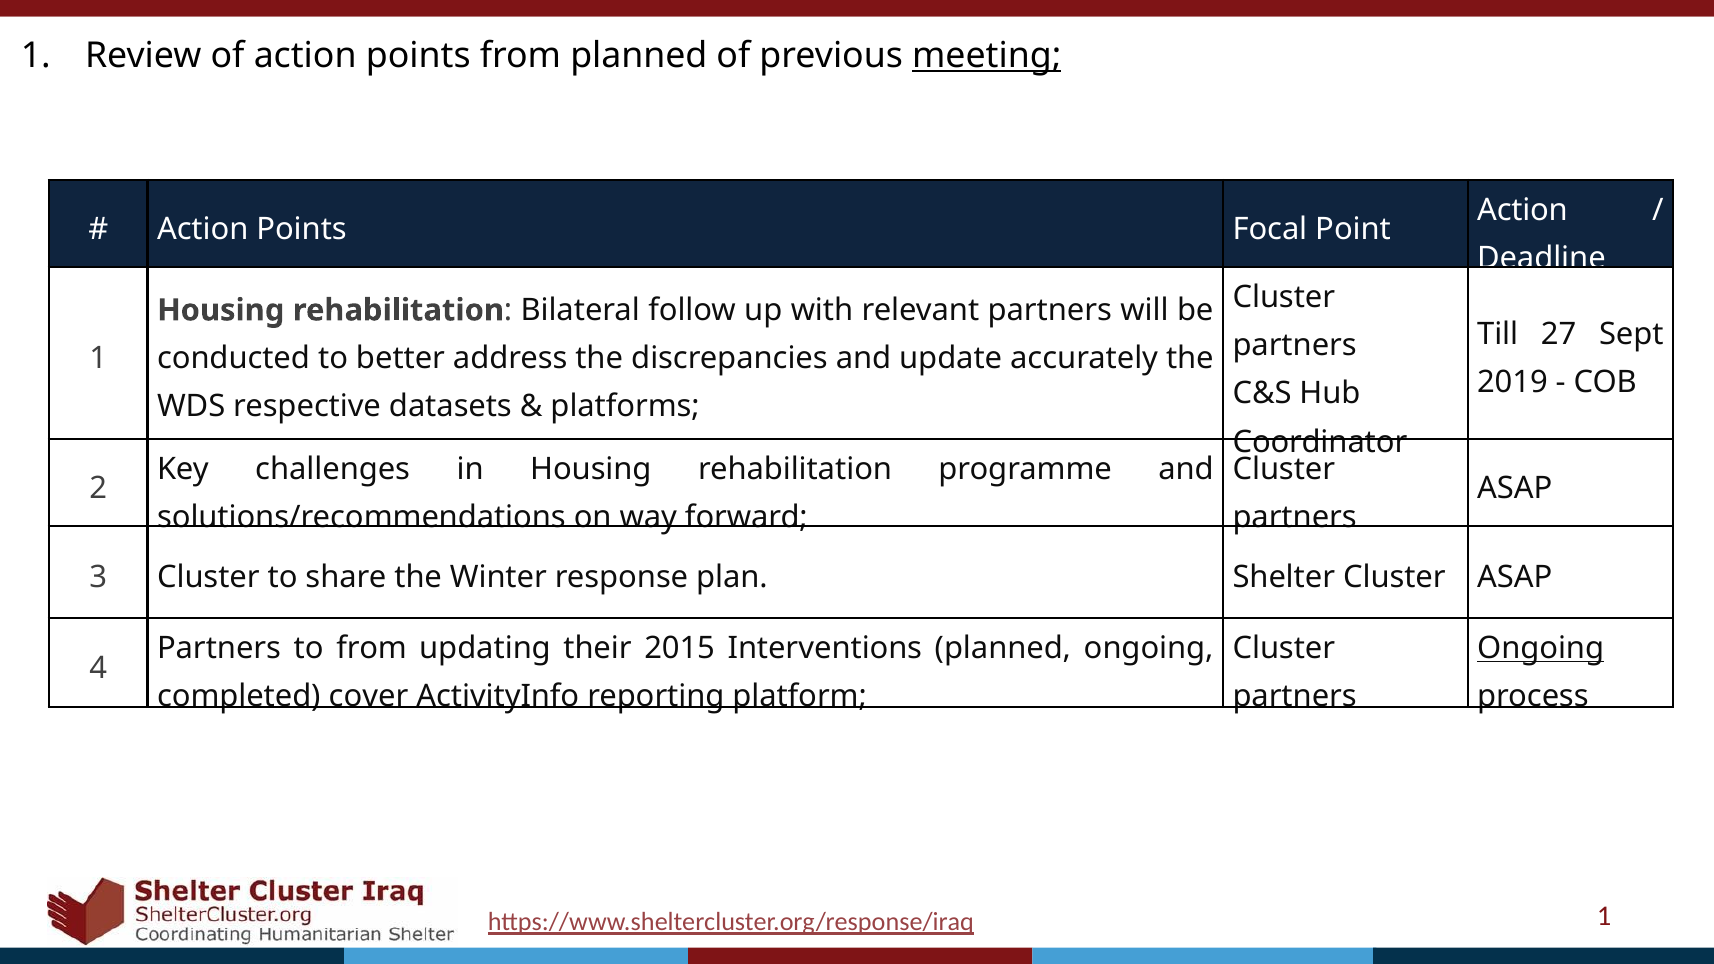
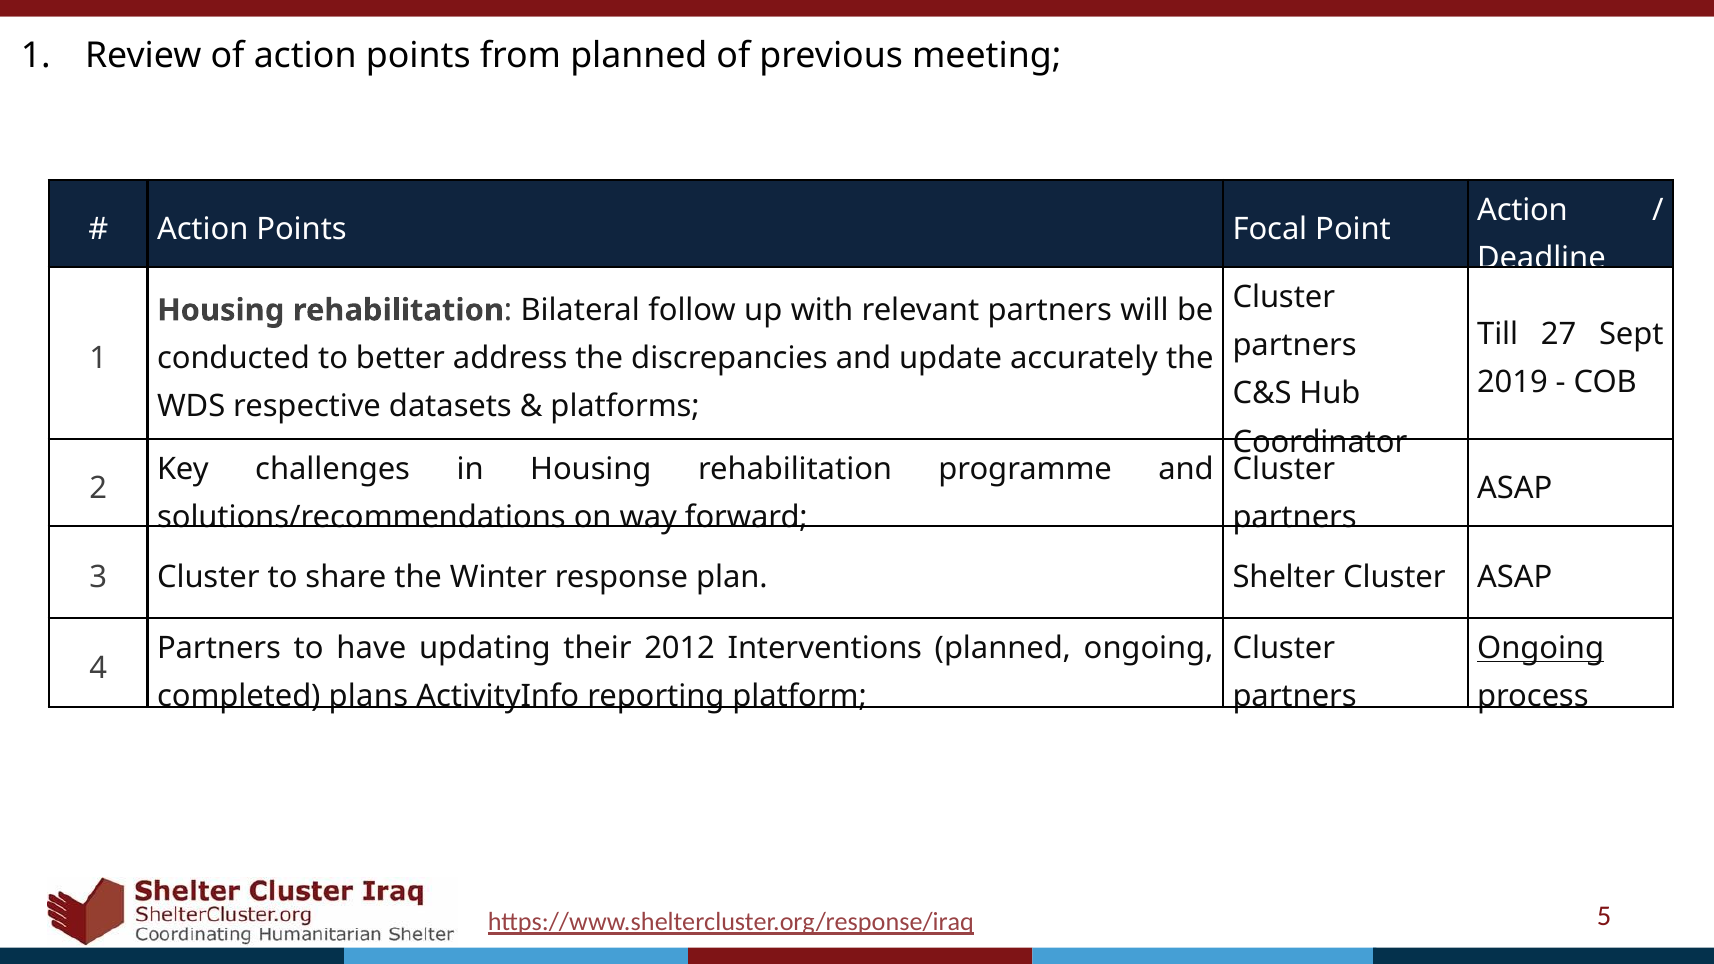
meeting underline: present -> none (987, 56)
to from: from -> have (371, 648)
2015: 2015 -> 2012 (680, 648)
cover: cover -> plans (368, 697)
1: 1 -> 5 (1604, 916)
